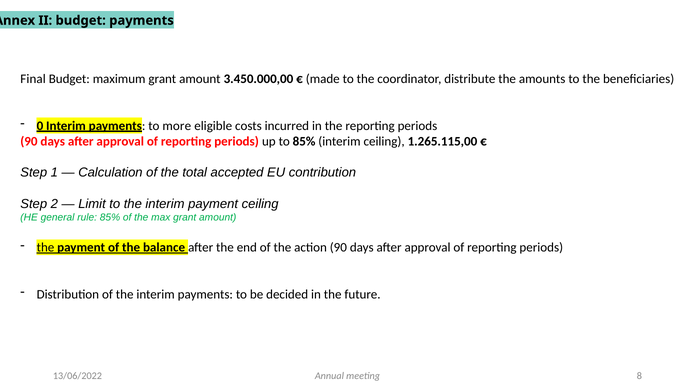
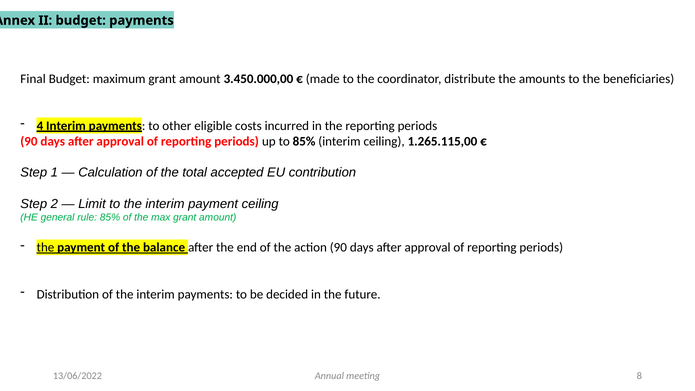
0: 0 -> 4 (40, 126)
more: more -> other (177, 126)
